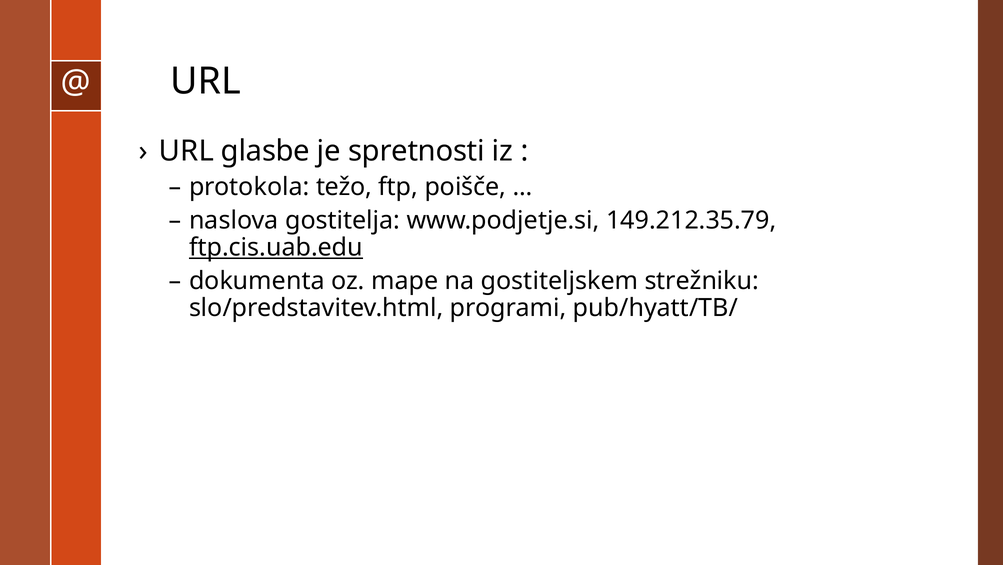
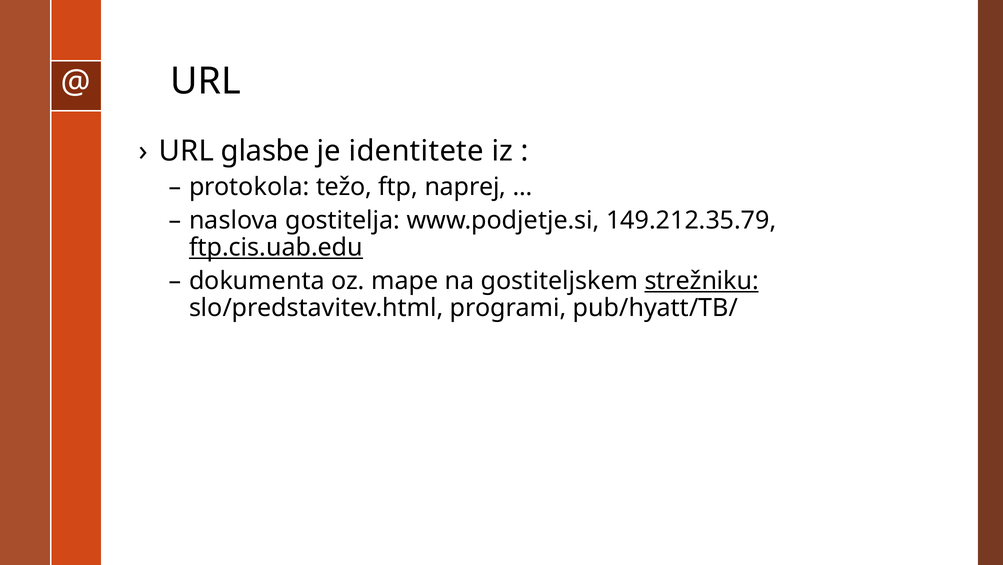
spretnosti: spretnosti -> identitete (416, 151)
poišče: poišče -> naprej (465, 187)
strežniku underline: none -> present (702, 281)
